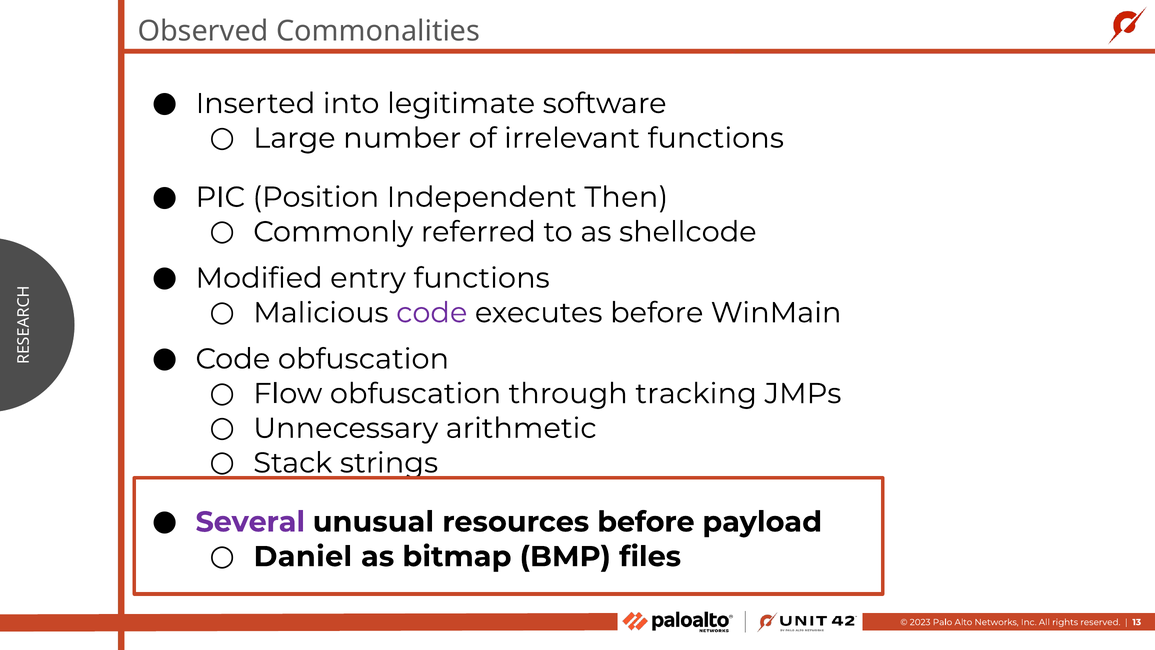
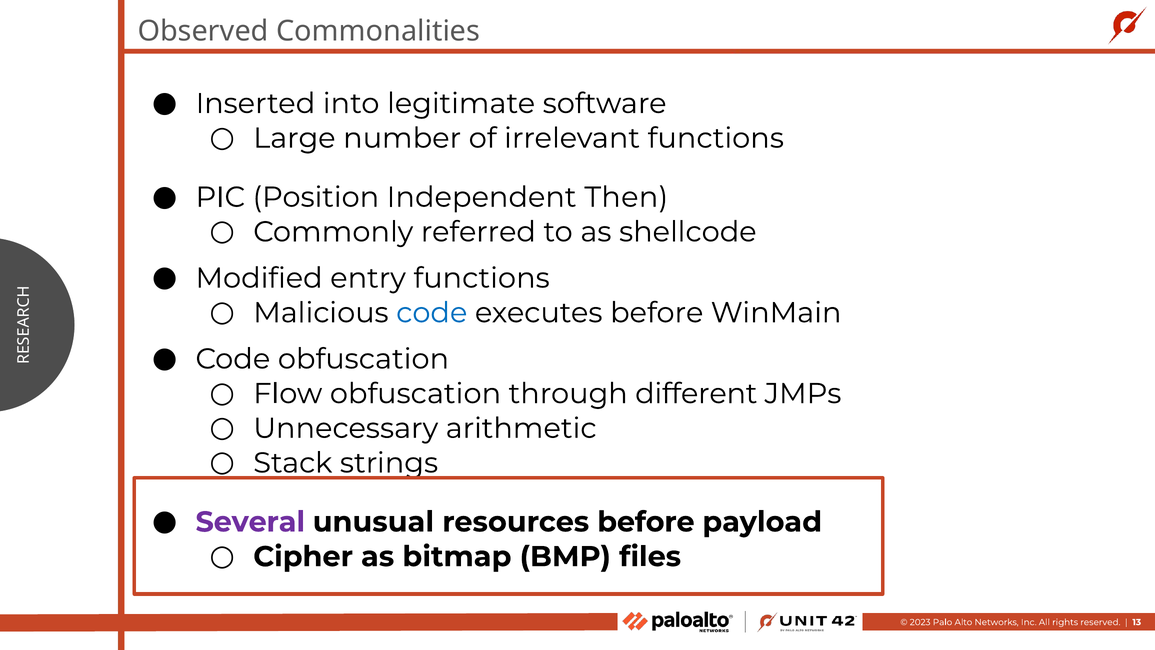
code colour: purple -> blue (432, 313)
tracking: tracking -> different (696, 393)
Daniel: Daniel -> Cipher (303, 556)
